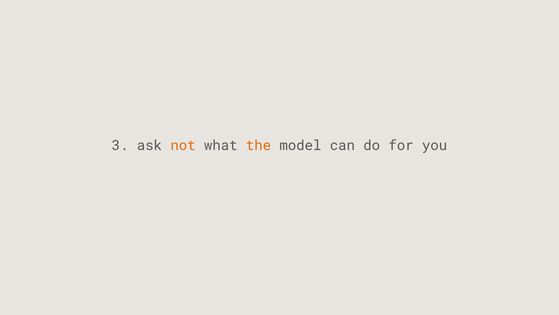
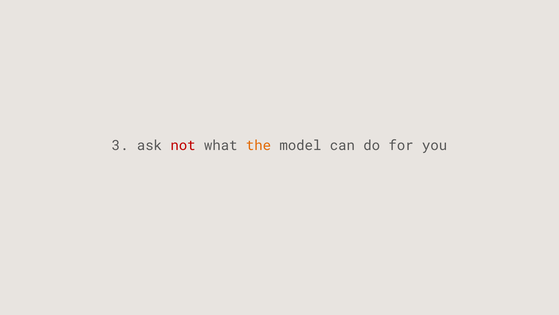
not colour: orange -> red (183, 145)
